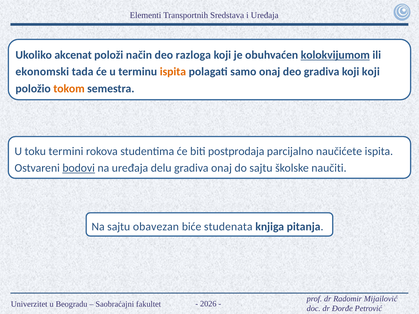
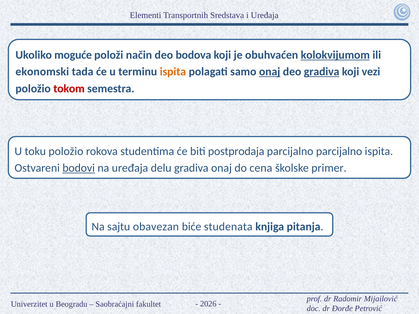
akcenat: akcenat -> moguće (73, 55)
razloga: razloga -> bodova (193, 55)
onaj underline: none -> present (270, 72)
gradiva underline: none -> present (322, 72)
koji koji: koji -> vezi (371, 72)
tokom colour: orange -> red (69, 89)
toku termini: termini -> položio (66, 151)
parcijalno naučićete: naučićete -> parcijalno (339, 151)
do sajtu: sajtu -> cena (261, 168)
naučiti: naučiti -> primer (329, 168)
